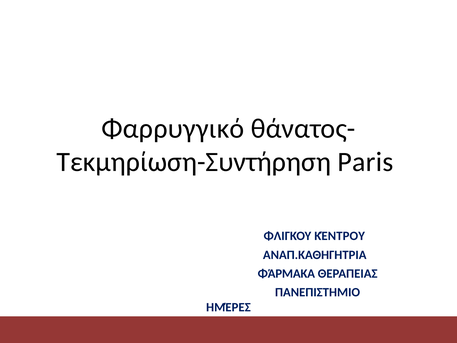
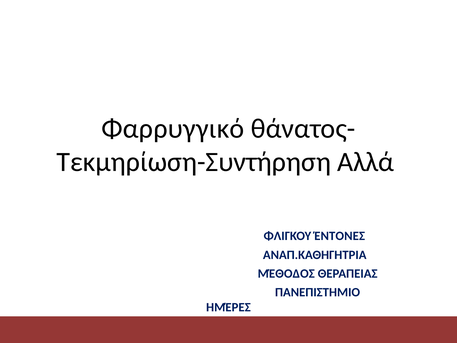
Paris: Paris -> Αλλά (366, 162)
ΚΈΝΤΡΟΥ: ΚΈΝΤΡΟΥ -> ΈΝΤΟΝΕΣ (340, 236)
ΦΆΡΜΑΚΑ: ΦΆΡΜΑΚΑ -> ΜΈΘΟΔΟΣ (286, 273)
